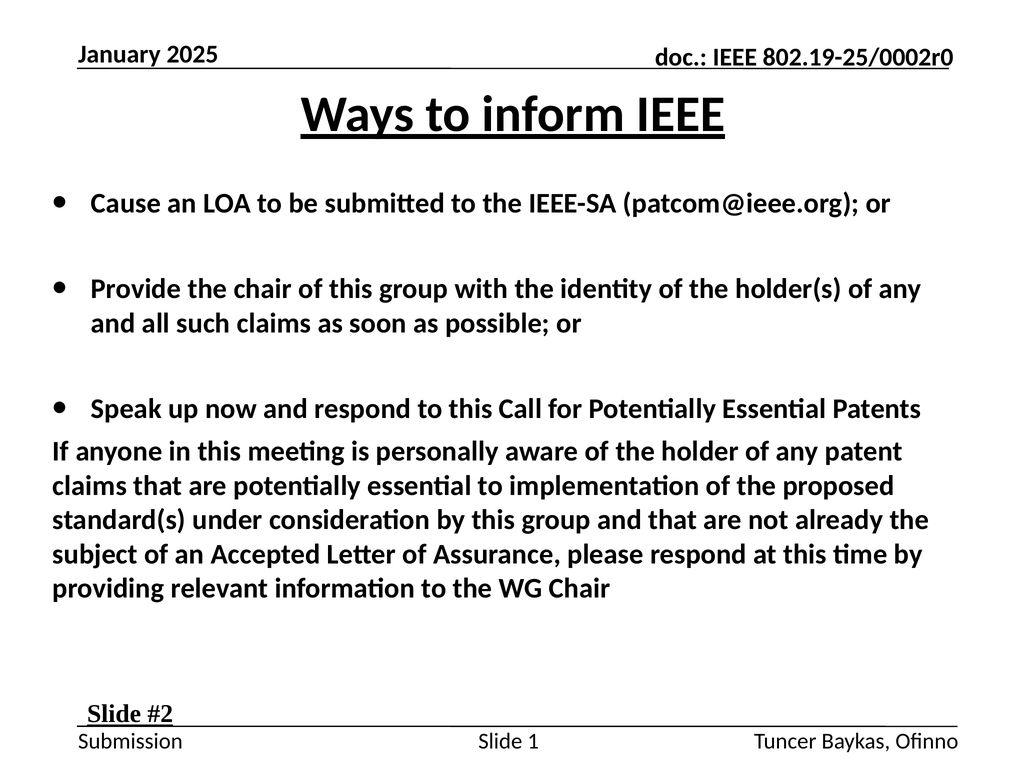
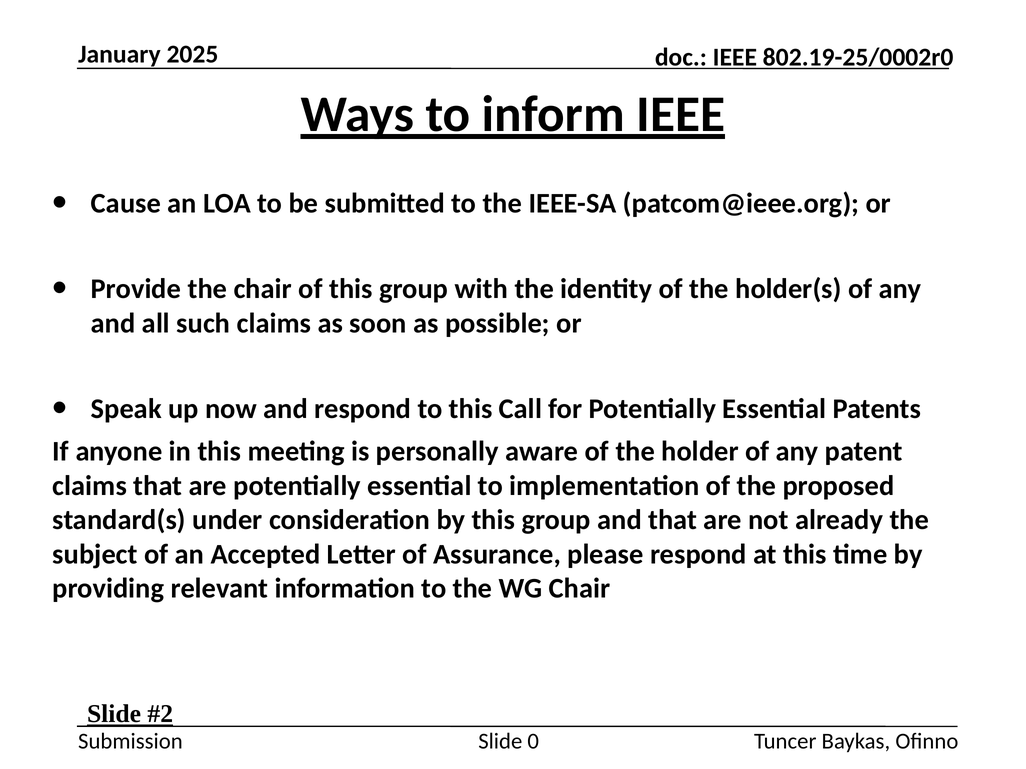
1: 1 -> 0 (533, 742)
